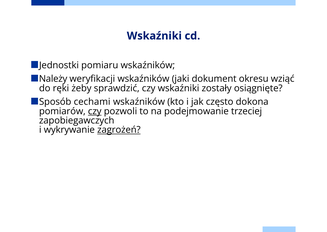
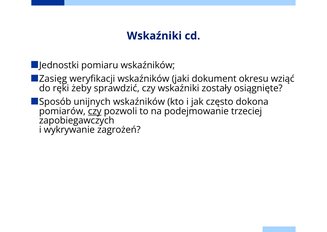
Należy: Należy -> Zasięg (53, 79)
cechami: cechami -> unijnych (92, 101)
zagrożeń underline: present -> none (119, 129)
